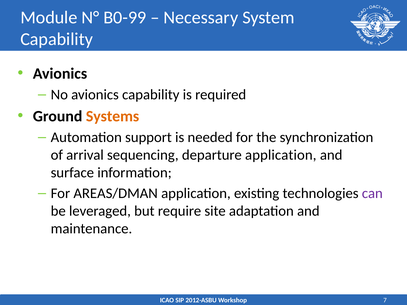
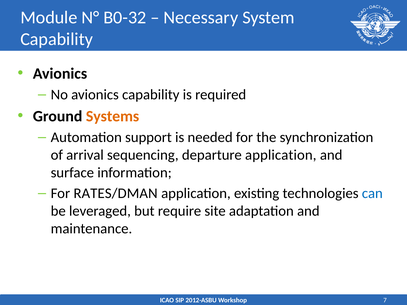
B0-99: B0-99 -> B0-32 (125, 18)
AREAS/DMAN: AREAS/DMAN -> RATES/DMAN (116, 194)
can colour: purple -> blue (372, 194)
